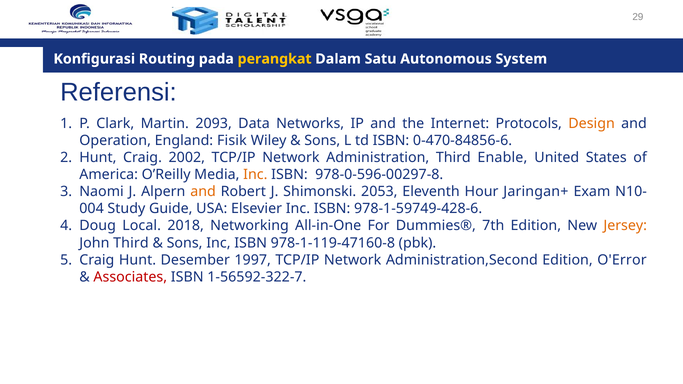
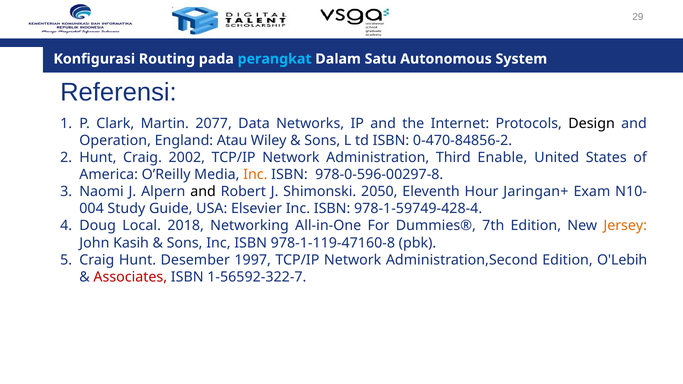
perangkat colour: yellow -> light blue (275, 59)
2093: 2093 -> 2077 (214, 123)
Design colour: orange -> black (592, 123)
Fisik: Fisik -> Atau (232, 140)
0-470-84856-6: 0-470-84856-6 -> 0-470-84856-2 (463, 140)
and colour: orange -> black (203, 192)
2053: 2053 -> 2050 (379, 192)
978-1-59749-428-6: 978-1-59749-428-6 -> 978-1-59749-428-4 (418, 209)
John Third: Third -> Kasih (131, 243)
O'Error: O'Error -> O'Lebih (622, 260)
